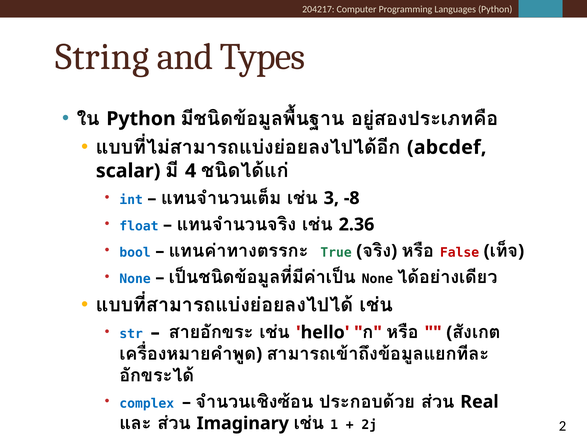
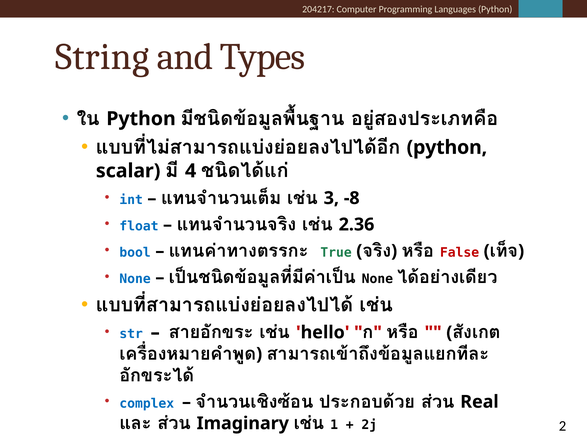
abcdef: abcdef -> python (447, 147)
